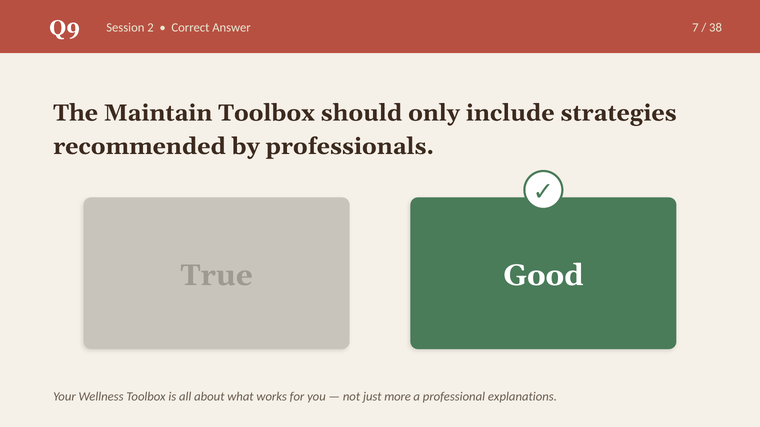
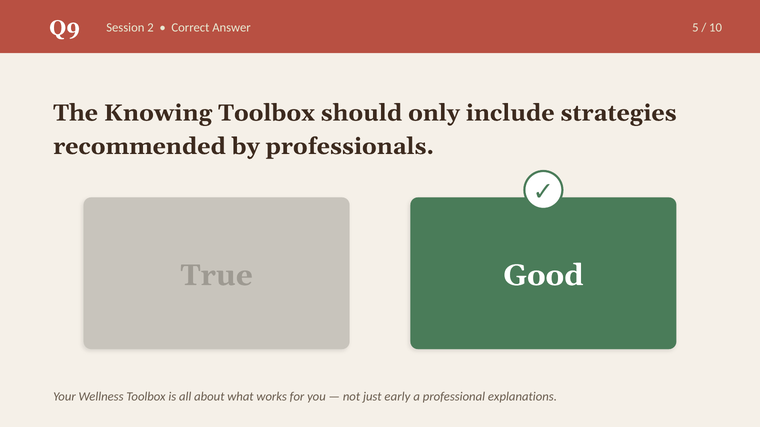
7: 7 -> 5 (695, 27)
38: 38 -> 10 (716, 27)
Maintain: Maintain -> Knowing (158, 113)
more: more -> early (397, 397)
